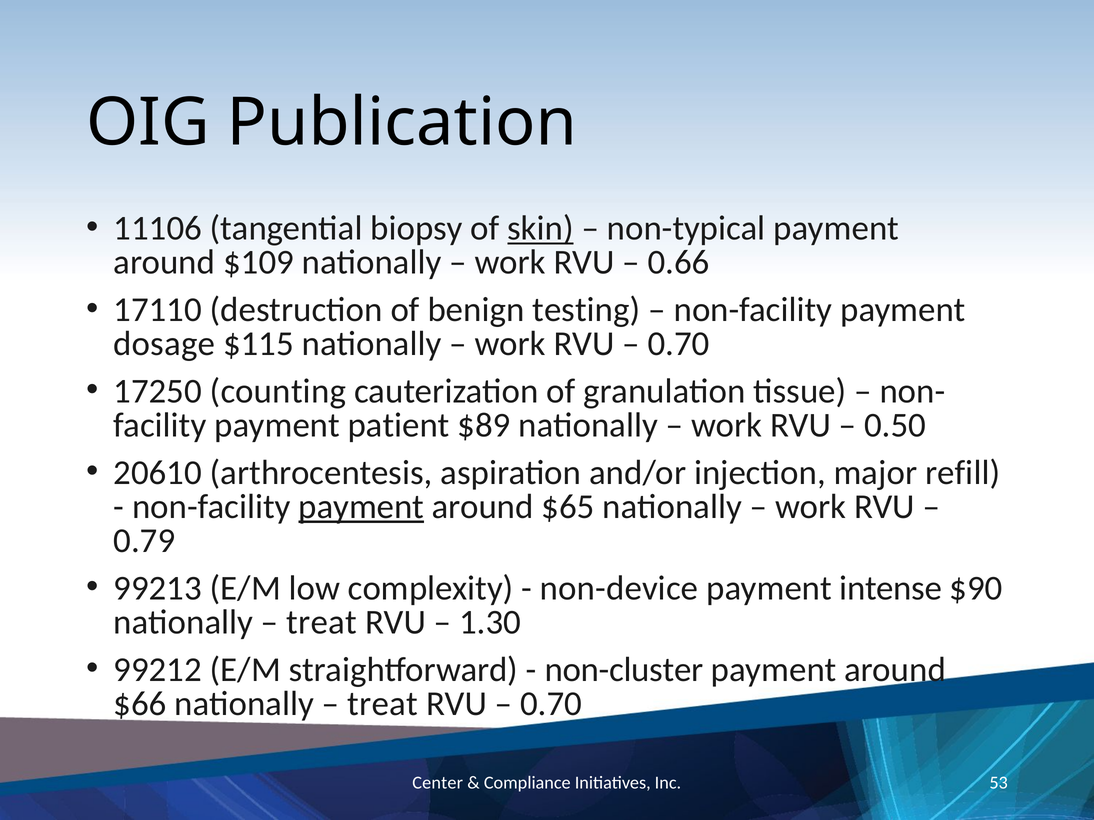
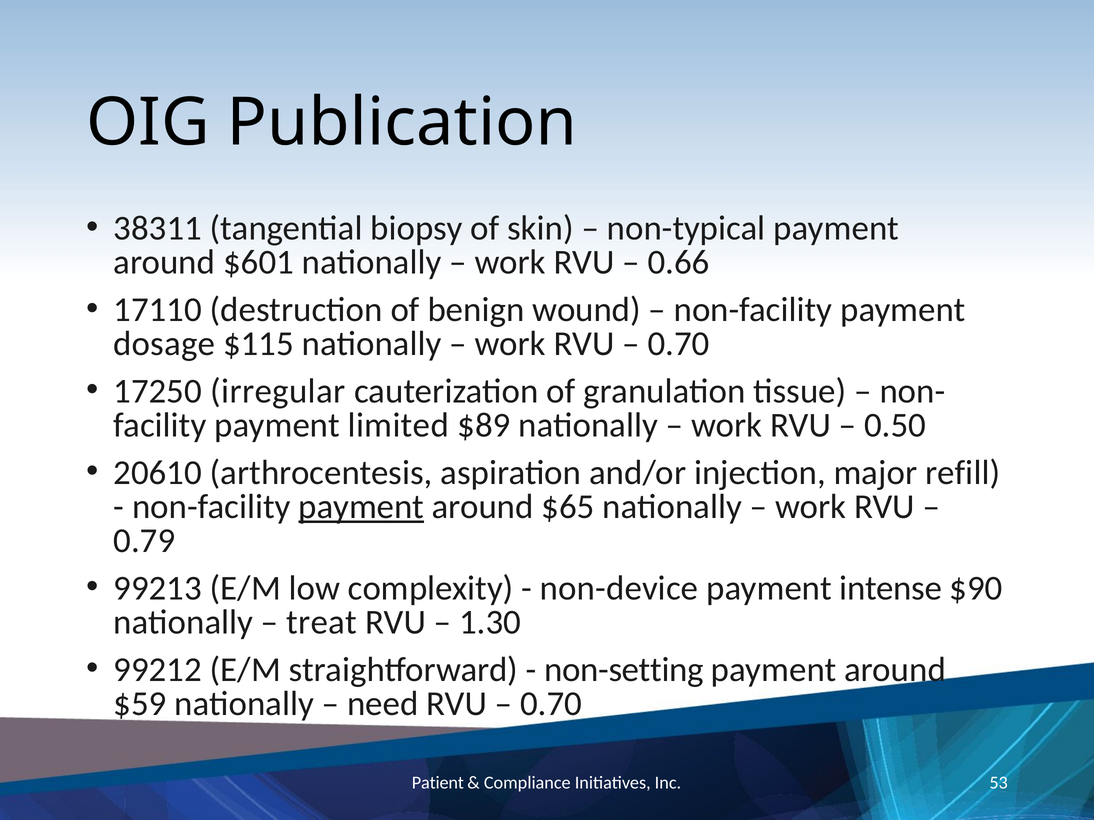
11106: 11106 -> 38311 (158, 228)
skin underline: present -> none (540, 228)
$109: $109 -> $601 (259, 262)
testing: testing -> wound (586, 310)
counting: counting -> irregular (278, 392)
patient: patient -> limited (398, 425)
non-cluster: non-cluster -> non-setting (624, 670)
$66: $66 -> $59 (140, 704)
treat: treat -> need (383, 704)
Center: Center -> Patient (438, 783)
